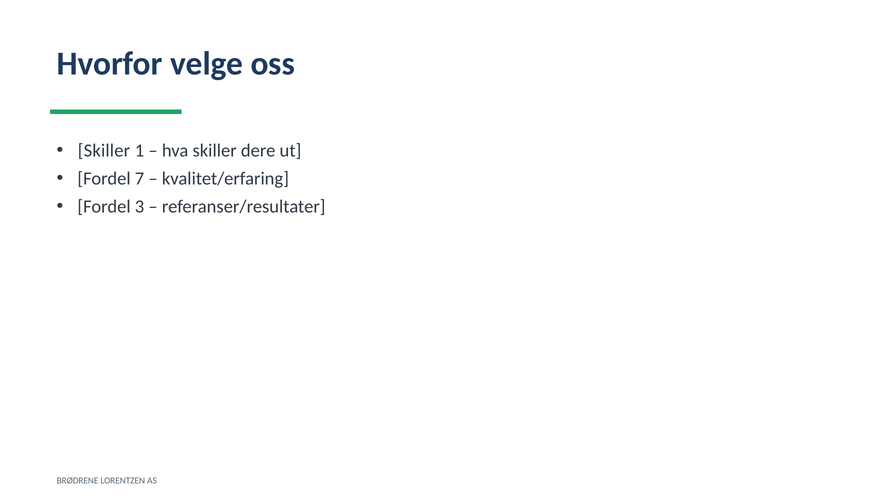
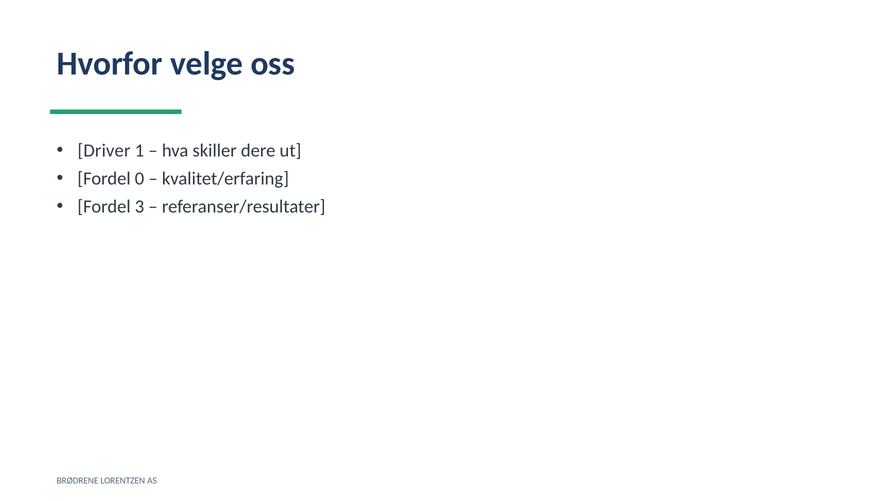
Skiller: Skiller -> Driver (104, 151)
7: 7 -> 0 (140, 179)
